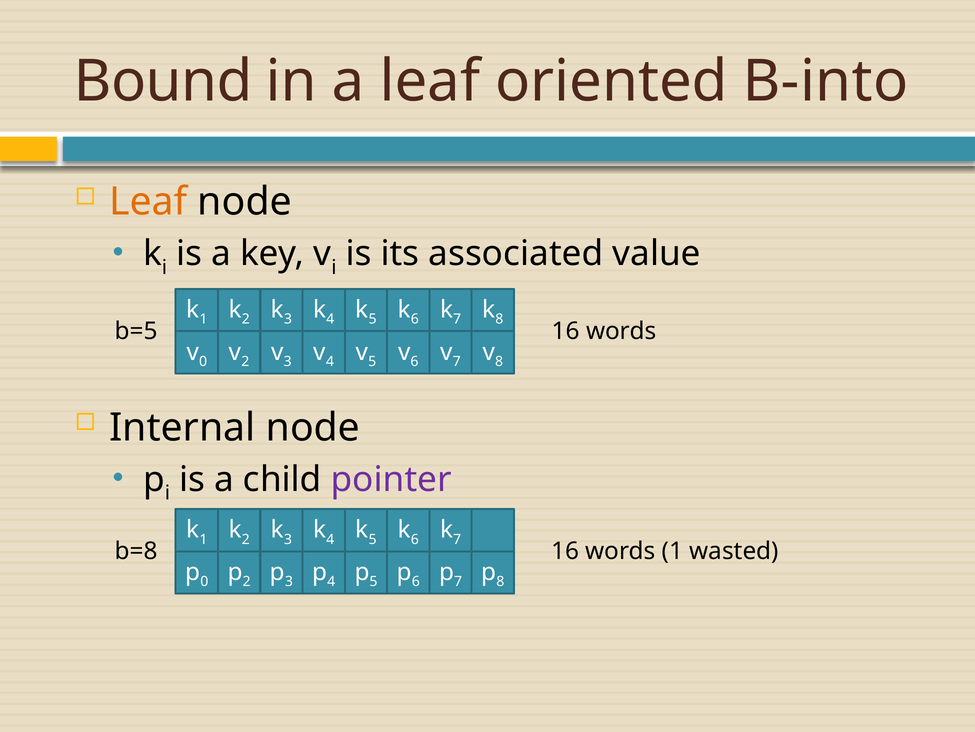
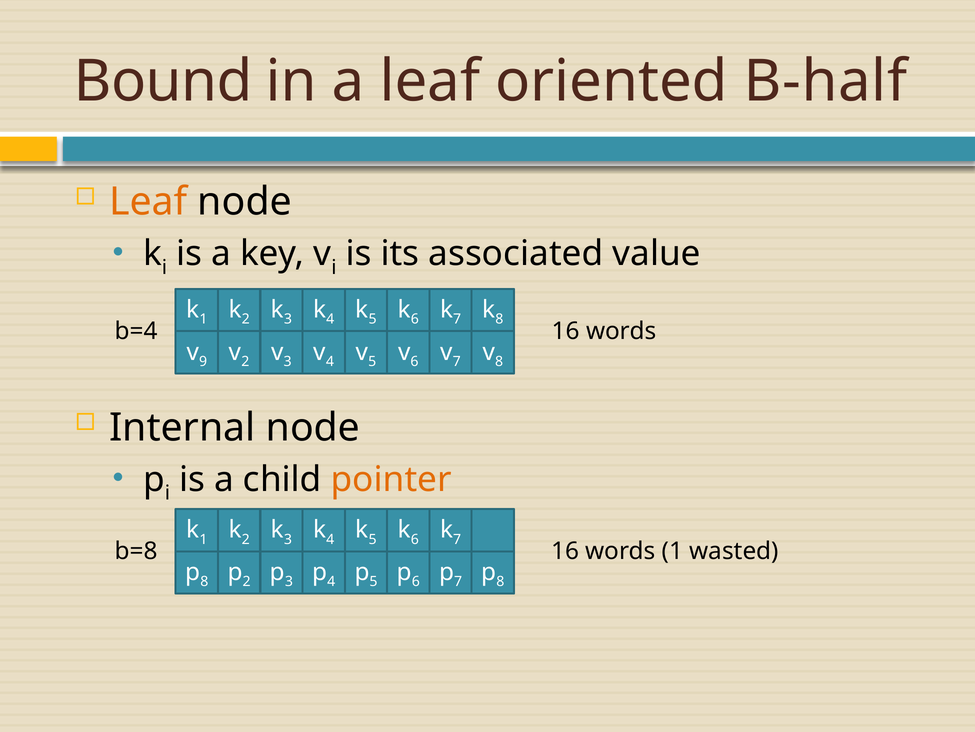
B-into: B-into -> B-half (825, 81)
b=5: b=5 -> b=4 (136, 331)
0: 0 -> 9 (203, 361)
pointer colour: purple -> orange (391, 479)
0: 0 -> 8 (204, 581)
